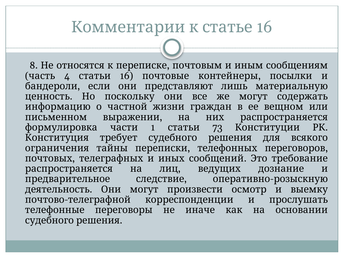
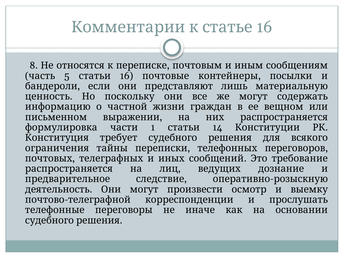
4: 4 -> 5 (67, 76)
73: 73 -> 14 (217, 127)
